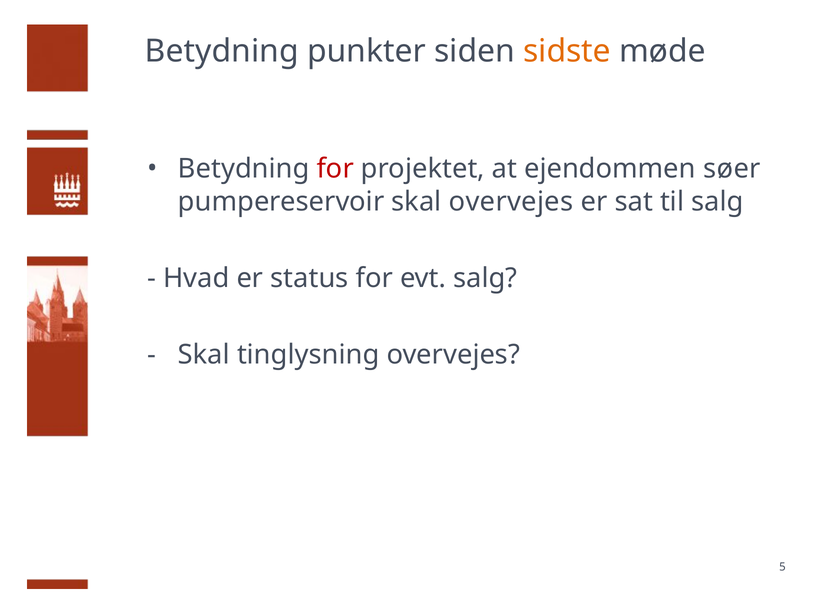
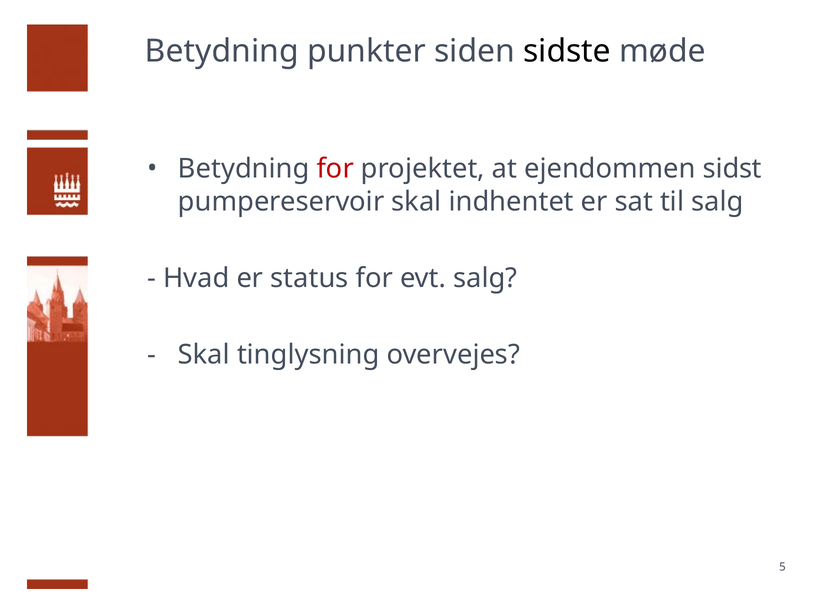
sidste colour: orange -> black (567, 51)
søer: søer -> sidst (732, 169)
skal overvejes: overvejes -> indhentet (511, 202)
